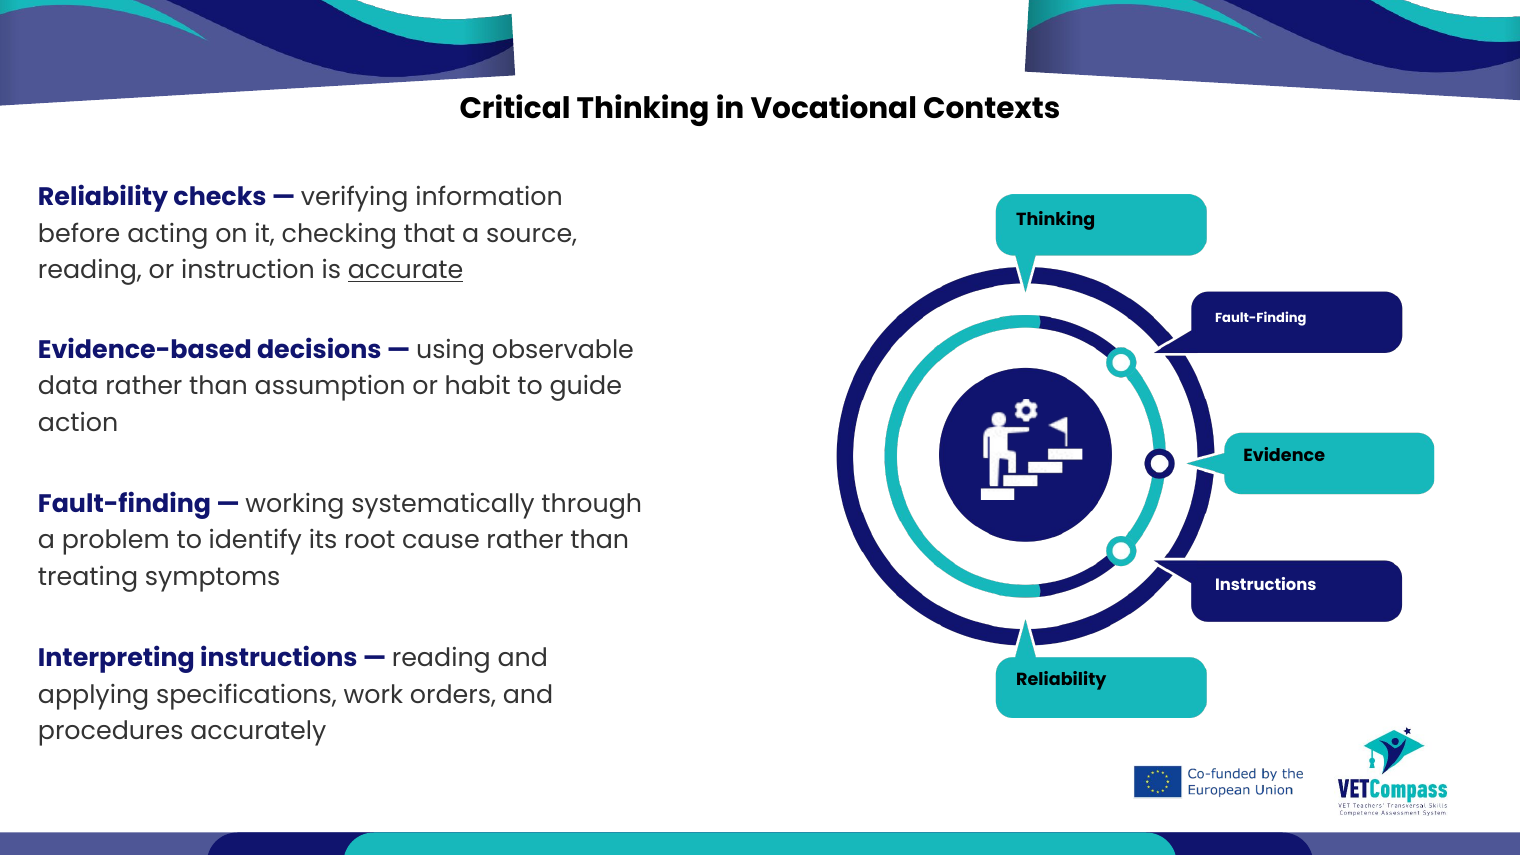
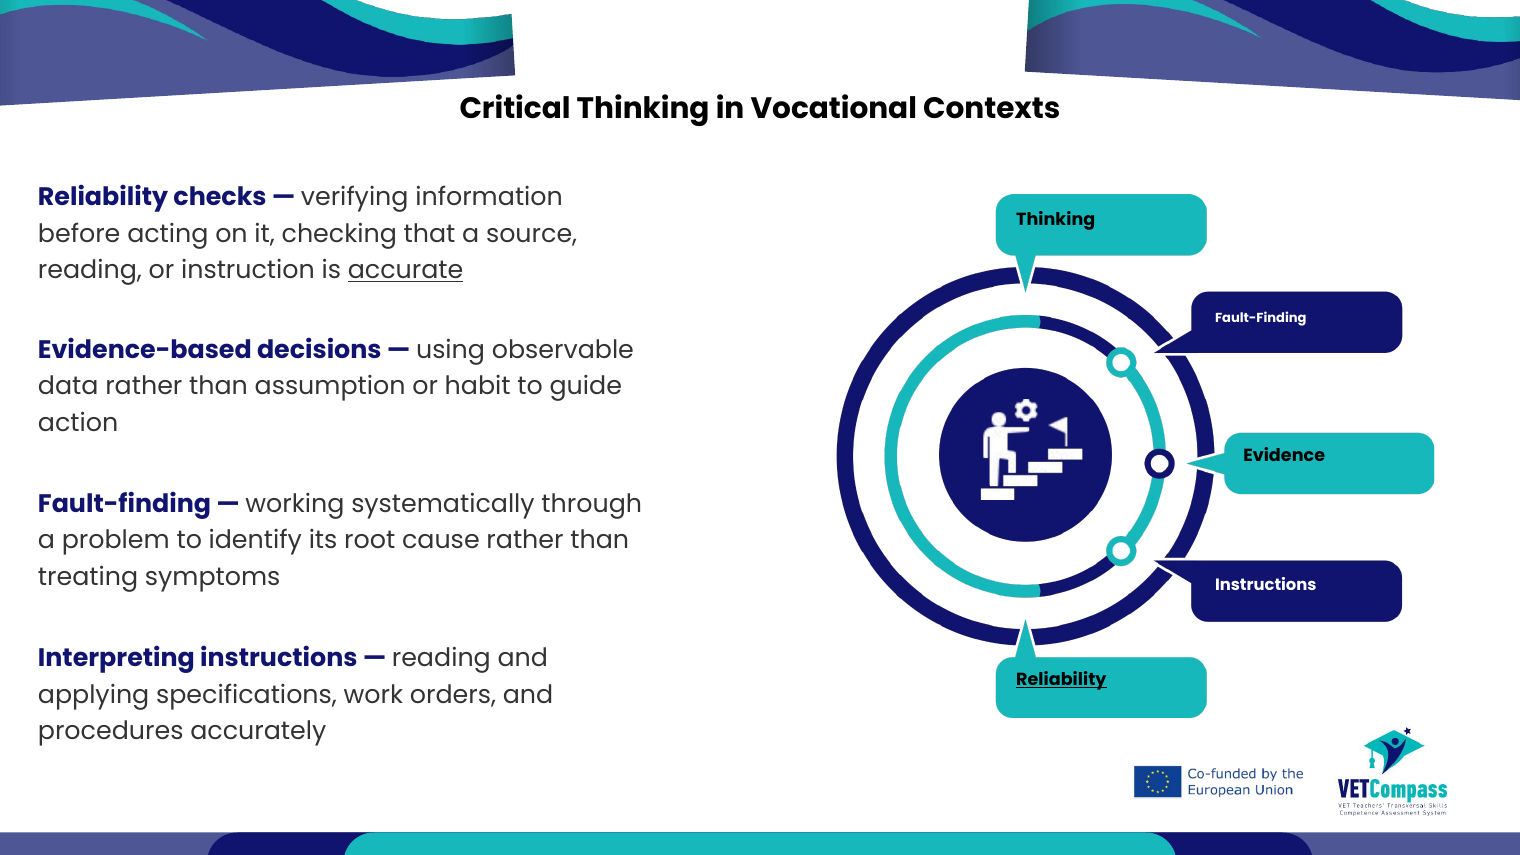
Reliability underline: none -> present (1061, 680)
